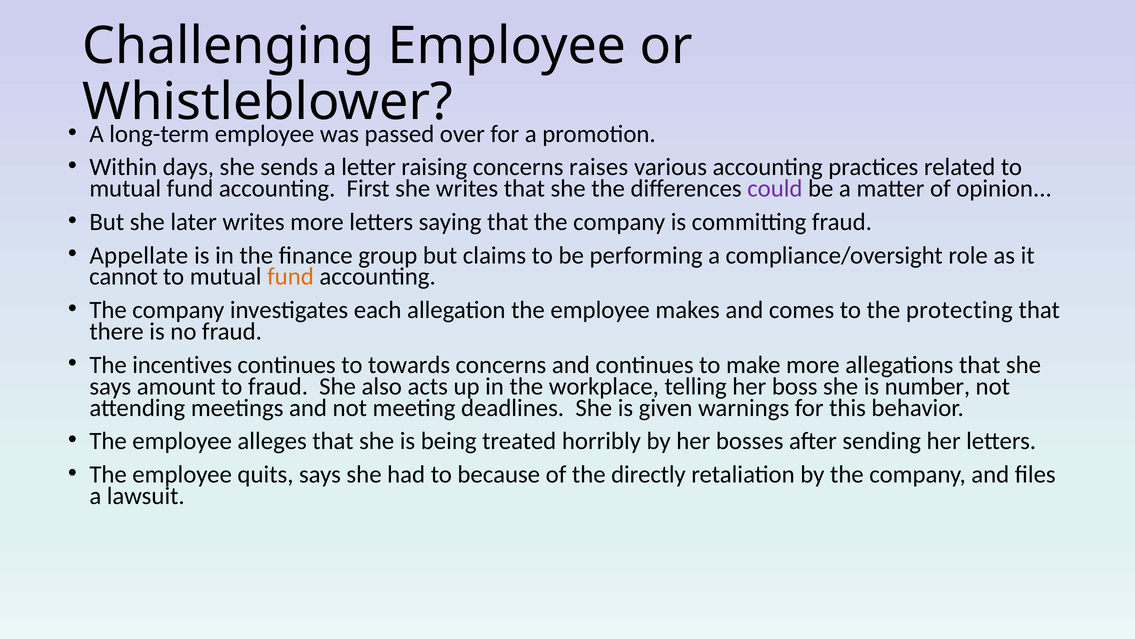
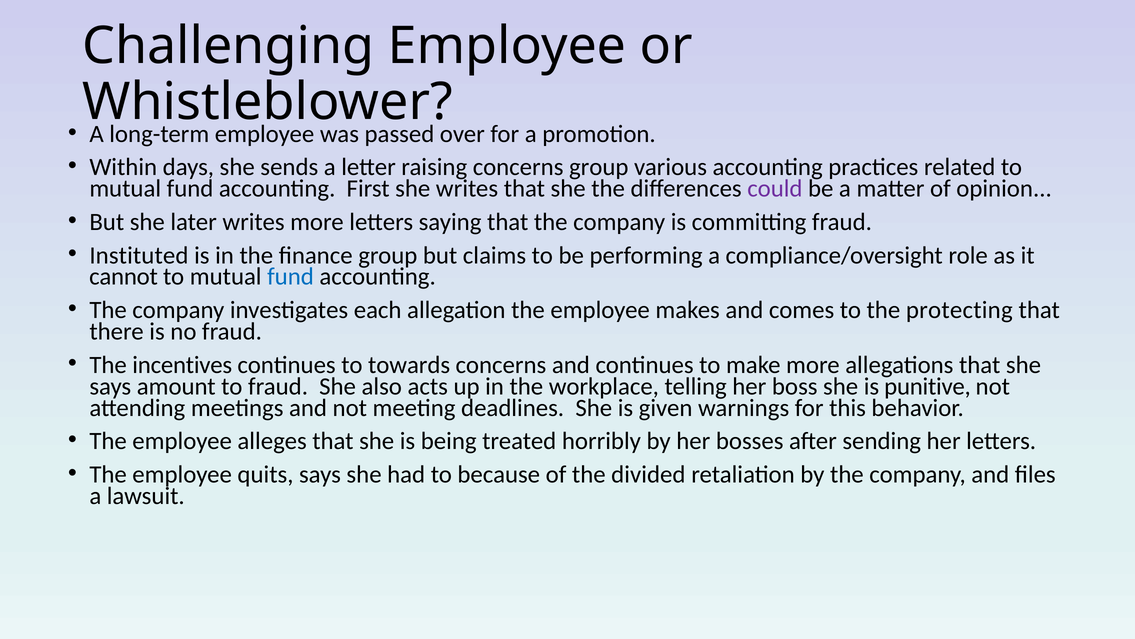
concerns raises: raises -> group (599, 167)
Appellate: Appellate -> Instituted (139, 255)
fund colour: orange -> blue (291, 277)
number: number -> punitive (927, 386)
directly: directly -> divided (648, 474)
